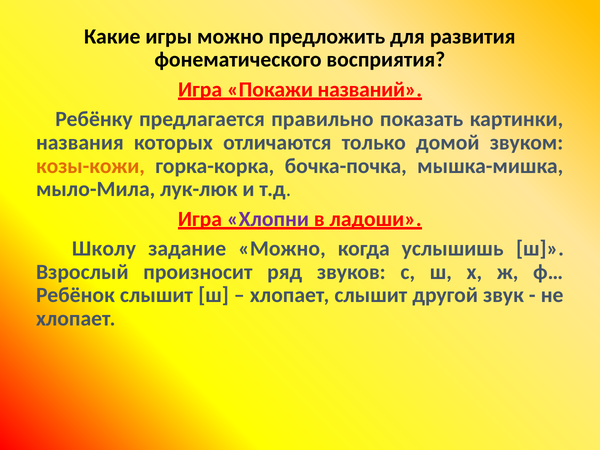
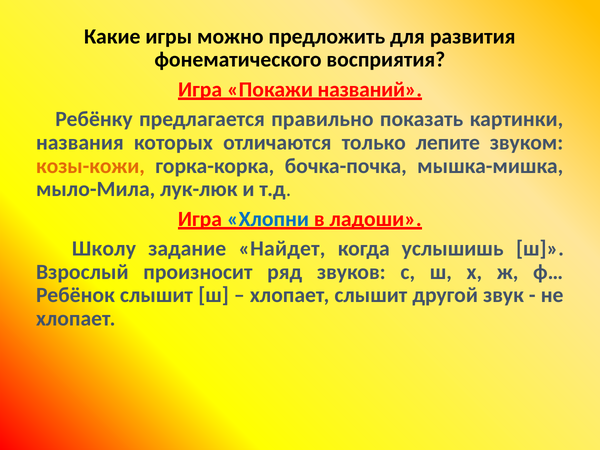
домой: домой -> лепите (448, 142)
Хлопни colour: purple -> blue (268, 219)
задание Можно: Можно -> Найдет (282, 249)
